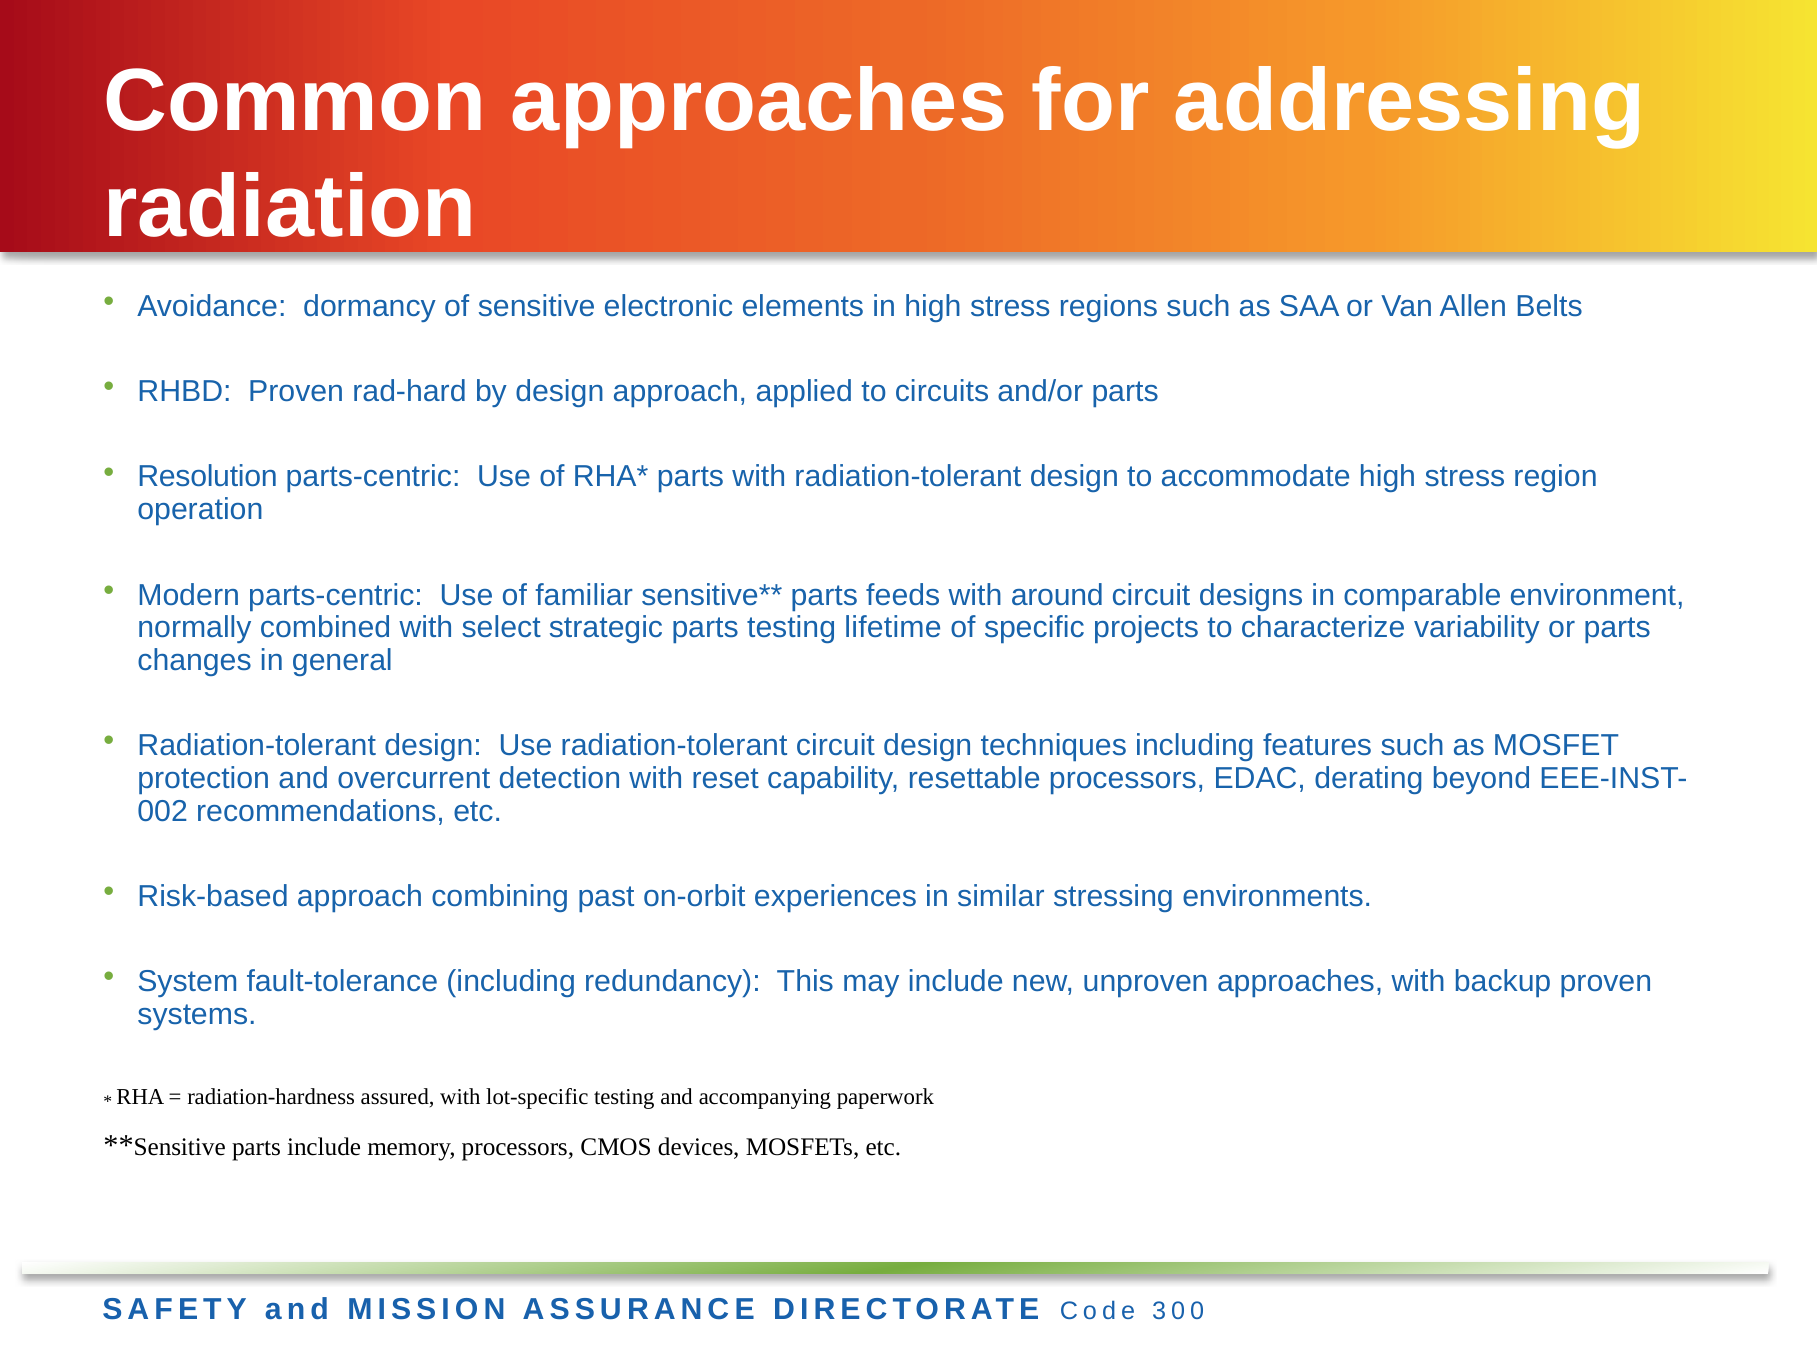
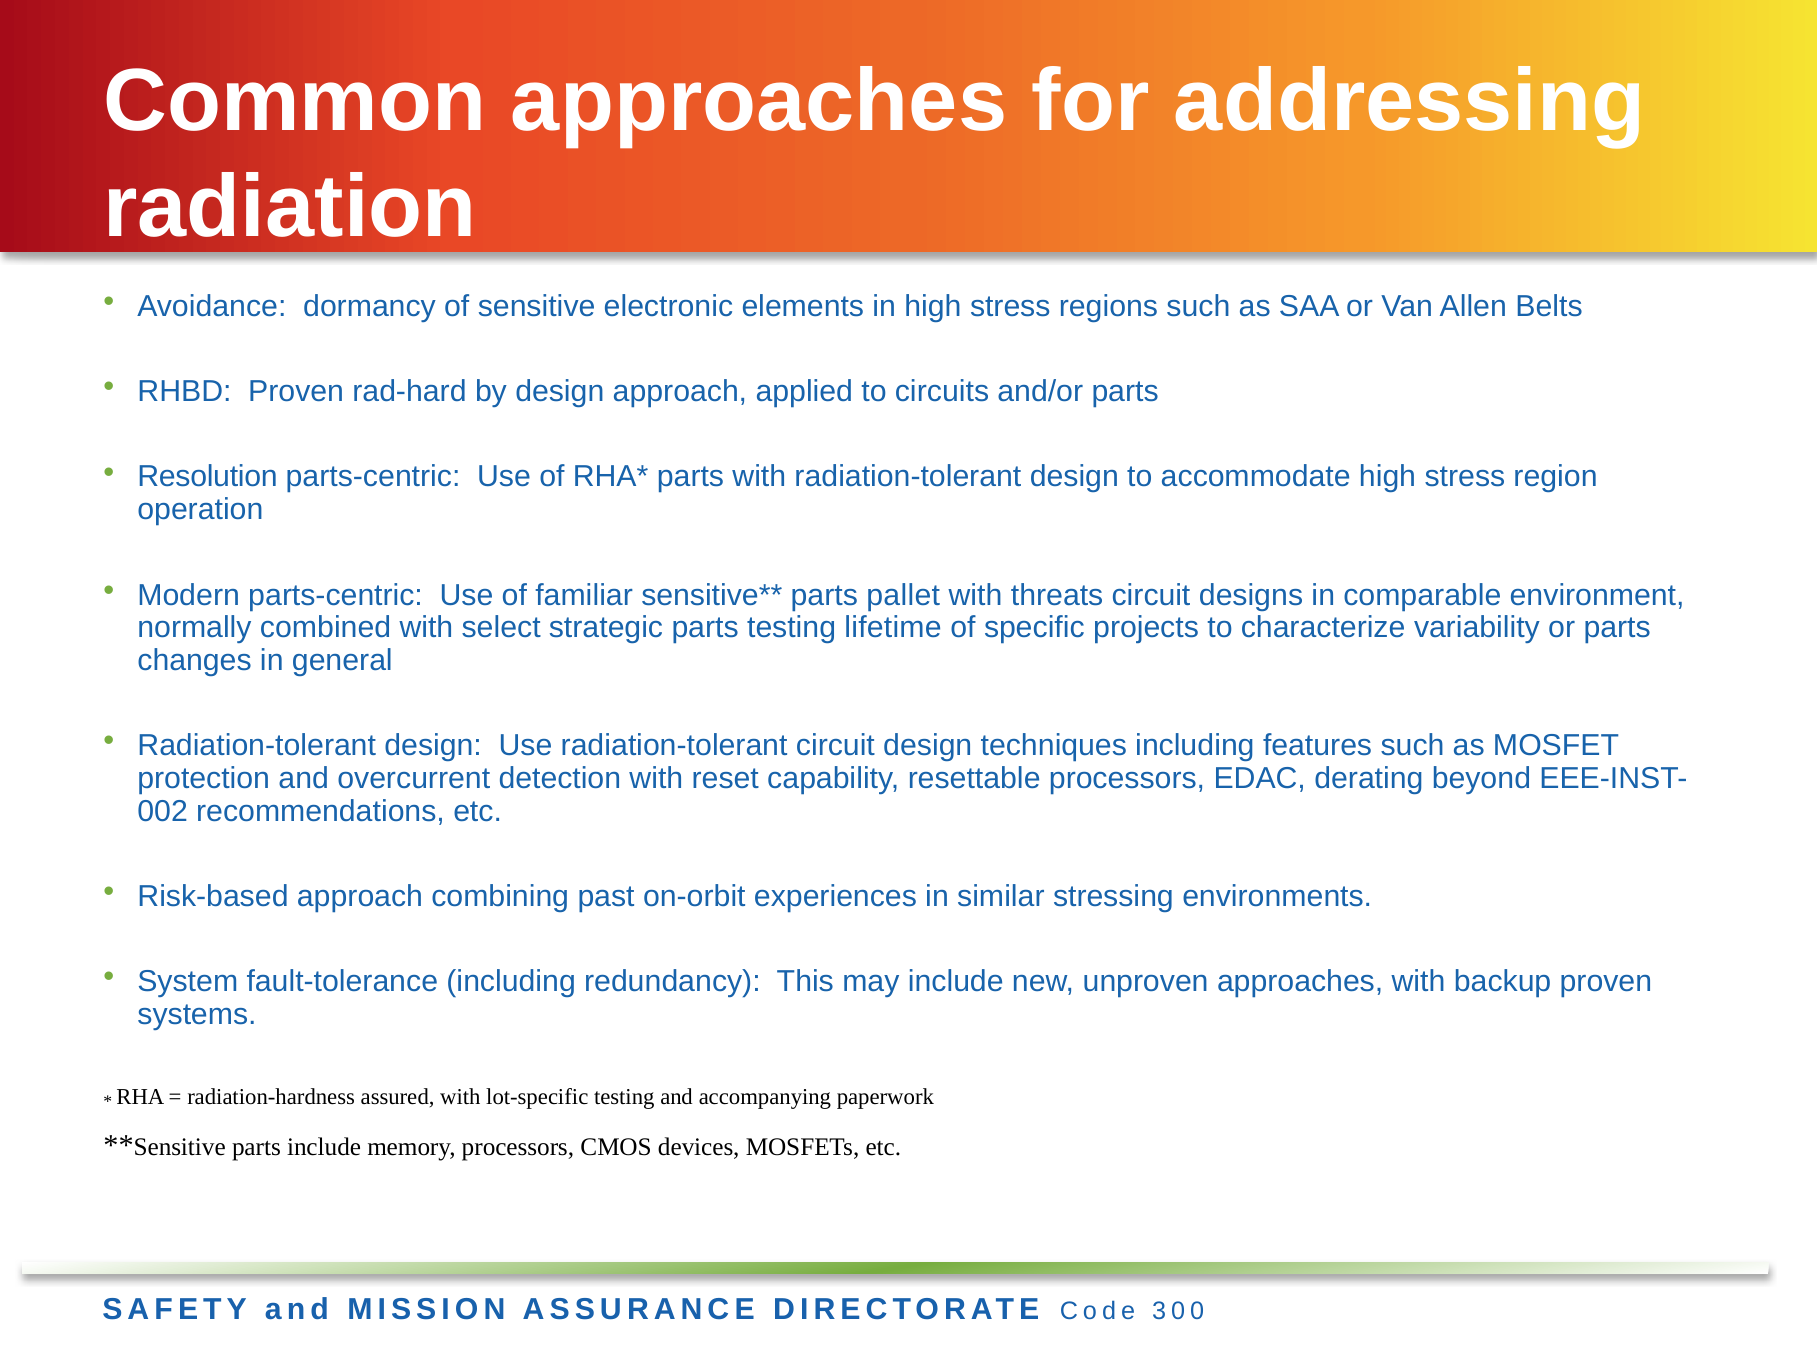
feeds: feeds -> pallet (903, 595)
around: around -> threats (1057, 595)
